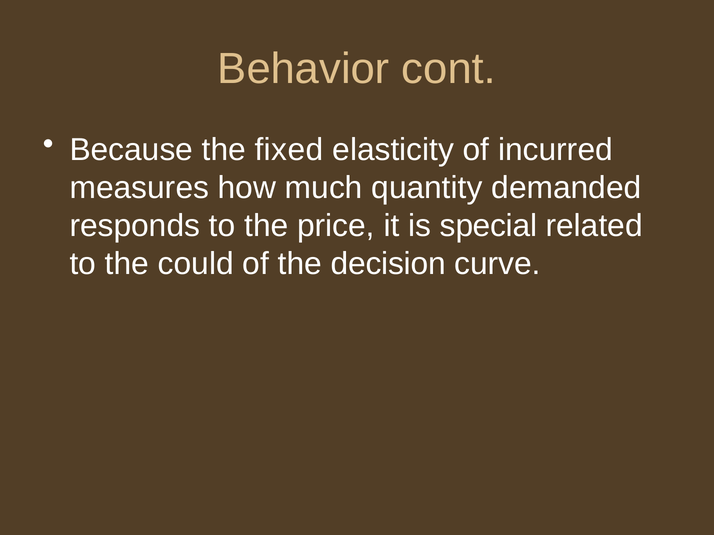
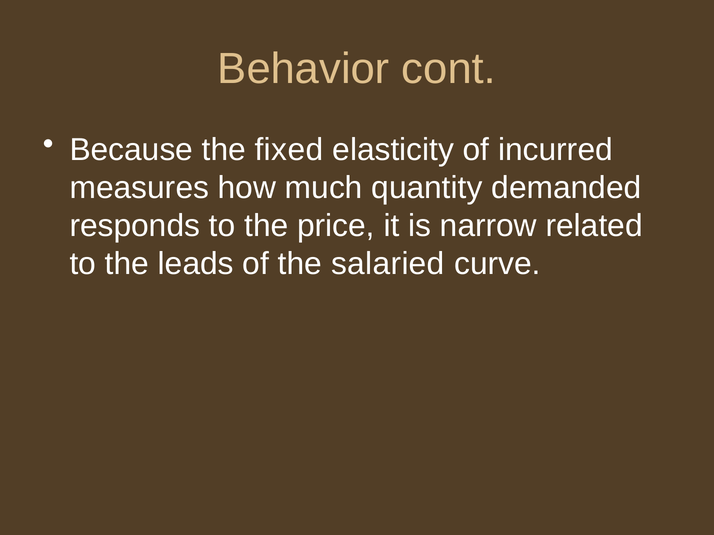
special: special -> narrow (488, 226)
could: could -> leads (196, 264)
decision: decision -> salaried (388, 264)
